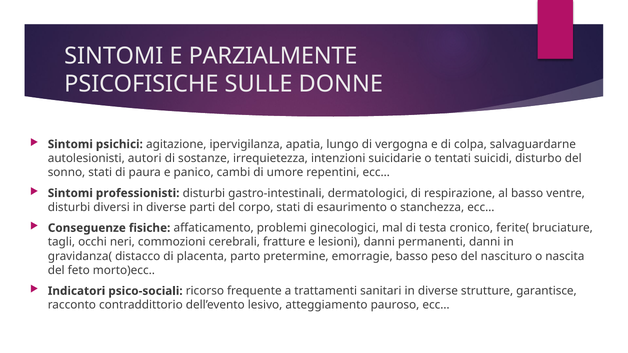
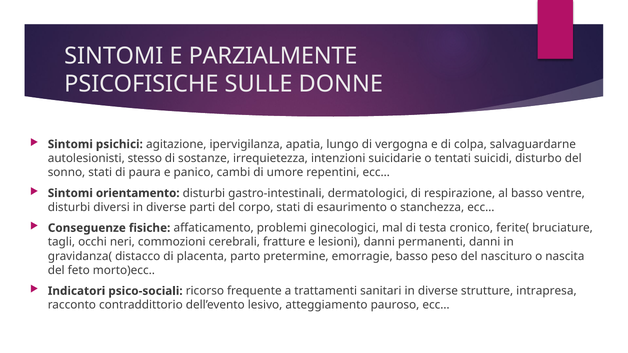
autori: autori -> stesso (145, 158)
professionisti: professionisti -> orientamento (138, 193)
garantisce: garantisce -> intrapresa (546, 291)
